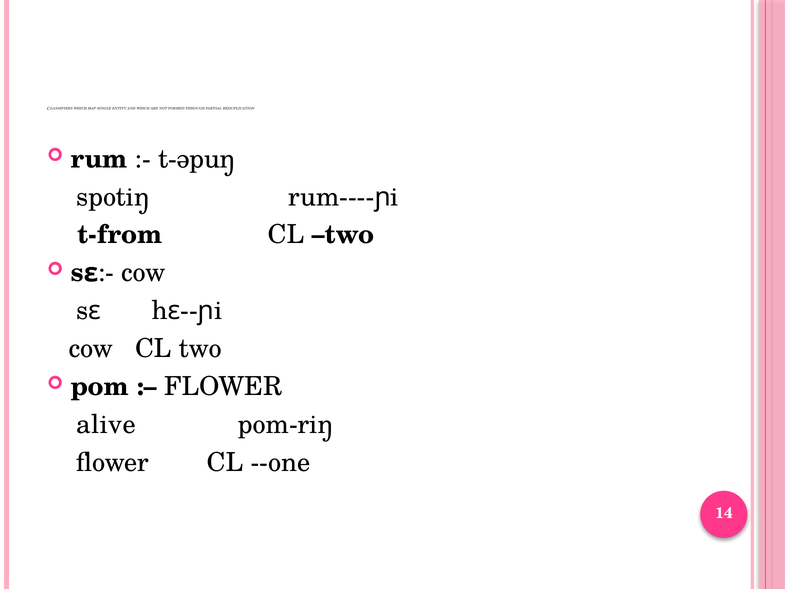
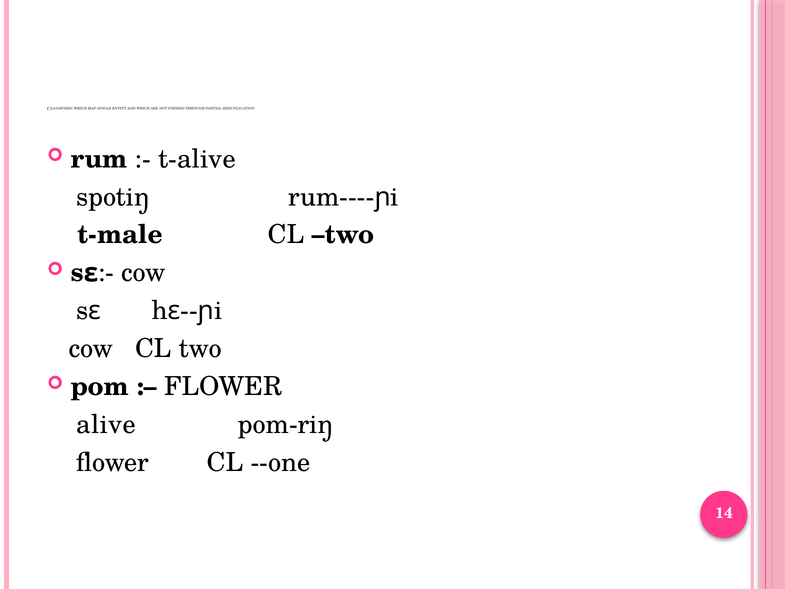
t-əpuŋ: t-əpuŋ -> t-alive (197, 159)
t-from: t-from -> t-male (120, 235)
